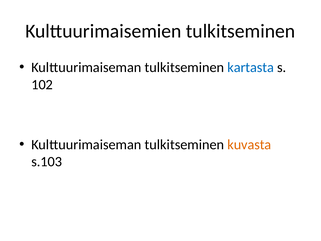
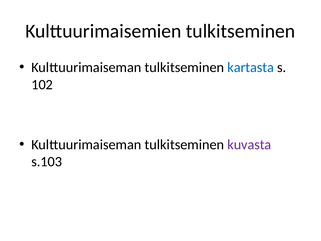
kuvasta colour: orange -> purple (249, 144)
